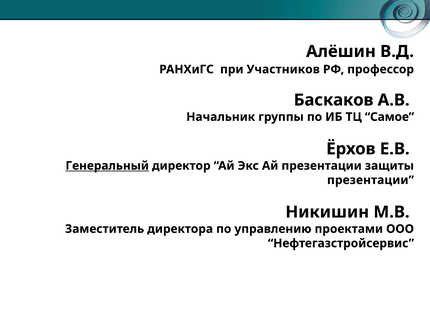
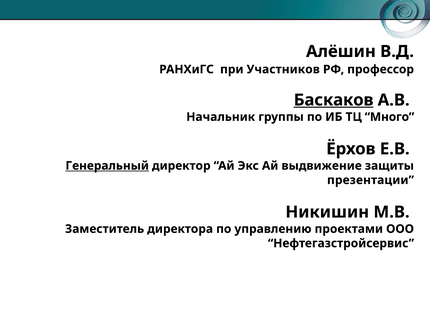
Баскаков underline: none -> present (334, 100)
Самое: Самое -> Много (389, 117)
Ай презентации: презентации -> выдвижение (322, 165)
